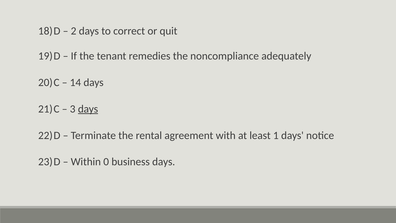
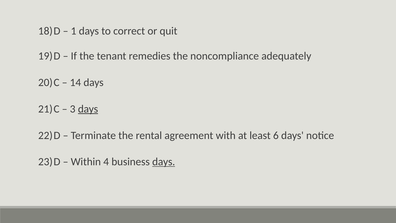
2: 2 -> 1 (74, 31)
1: 1 -> 6 (276, 135)
0: 0 -> 4 (106, 162)
days underline: none -> present (164, 162)
